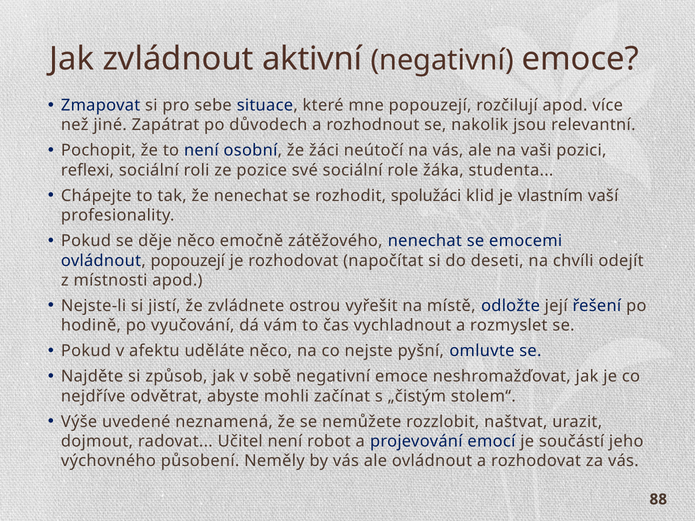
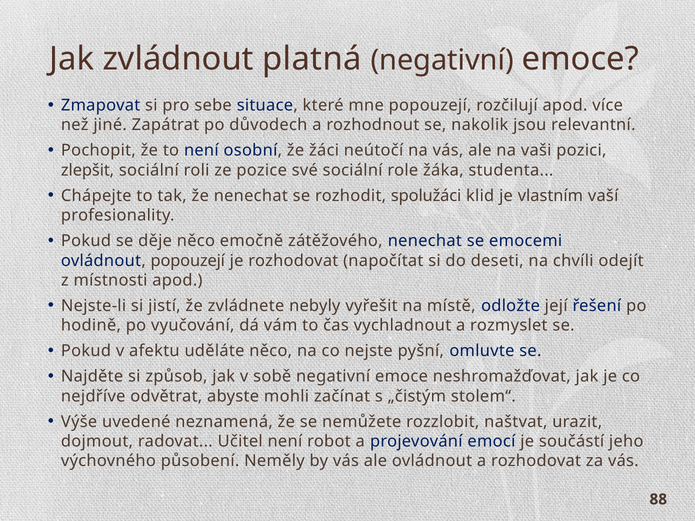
aktivní: aktivní -> platná (312, 59)
reflexi: reflexi -> zlepšit (88, 170)
ostrou: ostrou -> nebyly (315, 306)
